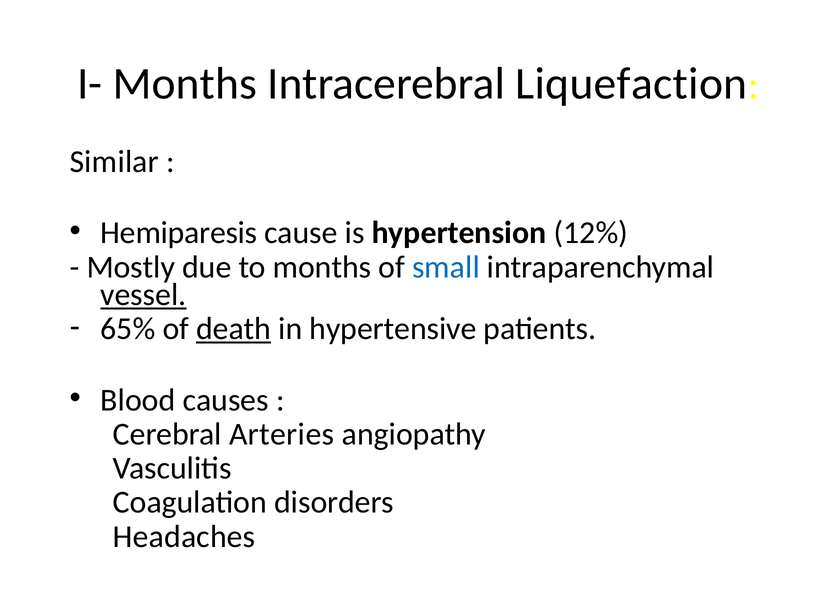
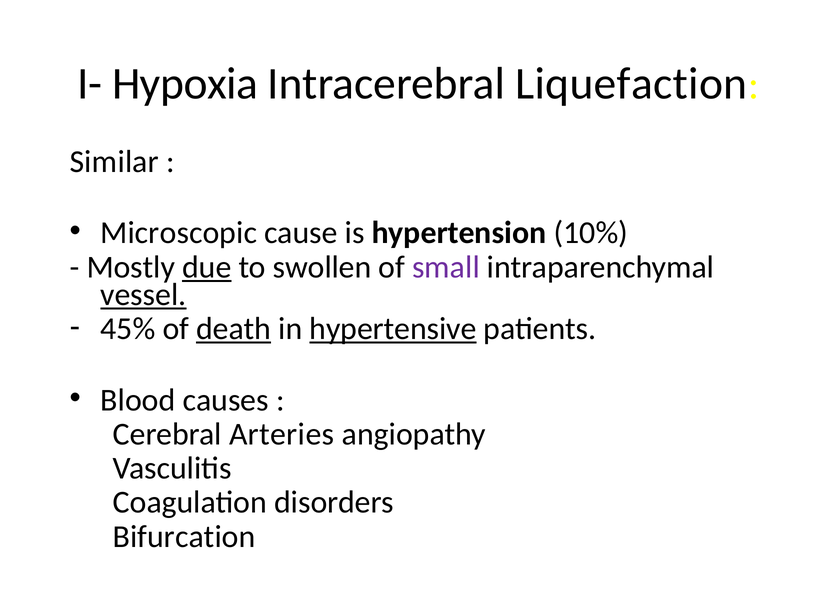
I- Months: Months -> Hypoxia (185, 84)
Hemiparesis: Hemiparesis -> Microscopic (179, 233)
12%: 12% -> 10% (591, 233)
due underline: none -> present (207, 267)
to months: months -> swollen (322, 267)
small colour: blue -> purple (446, 267)
65%: 65% -> 45% (128, 329)
hypertensive underline: none -> present (393, 329)
Headaches: Headaches -> Bifurcation (184, 537)
